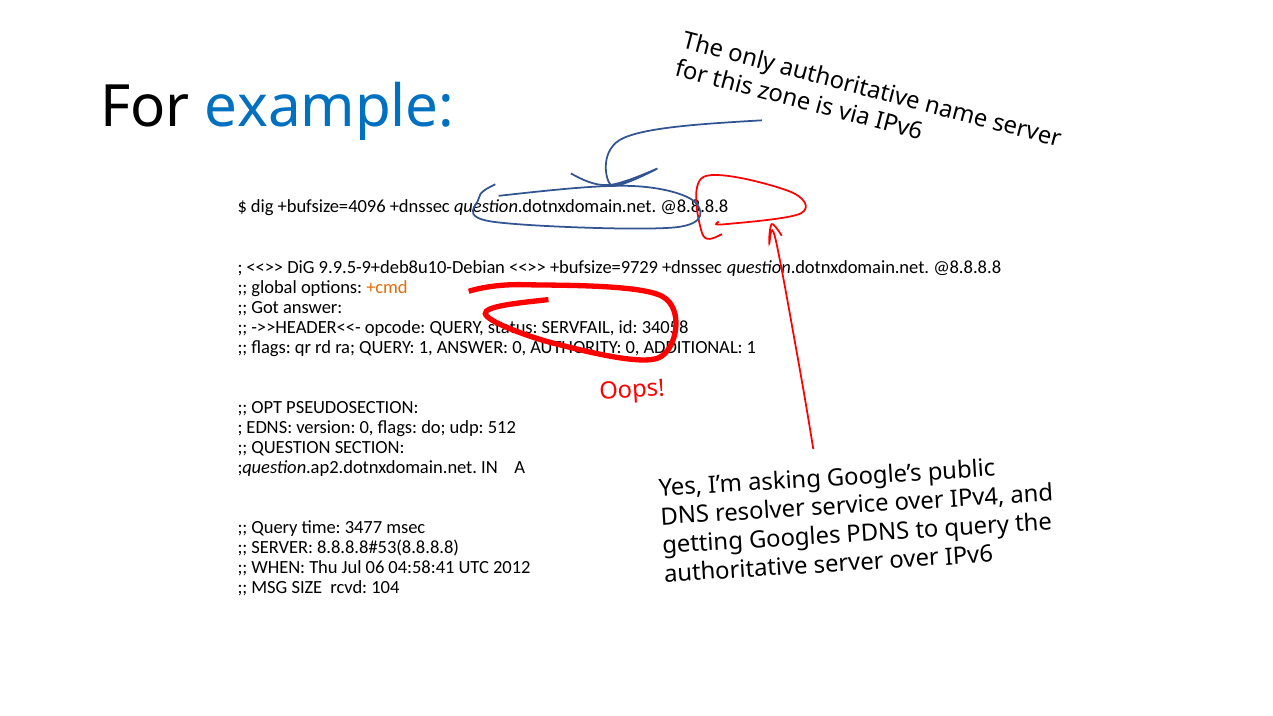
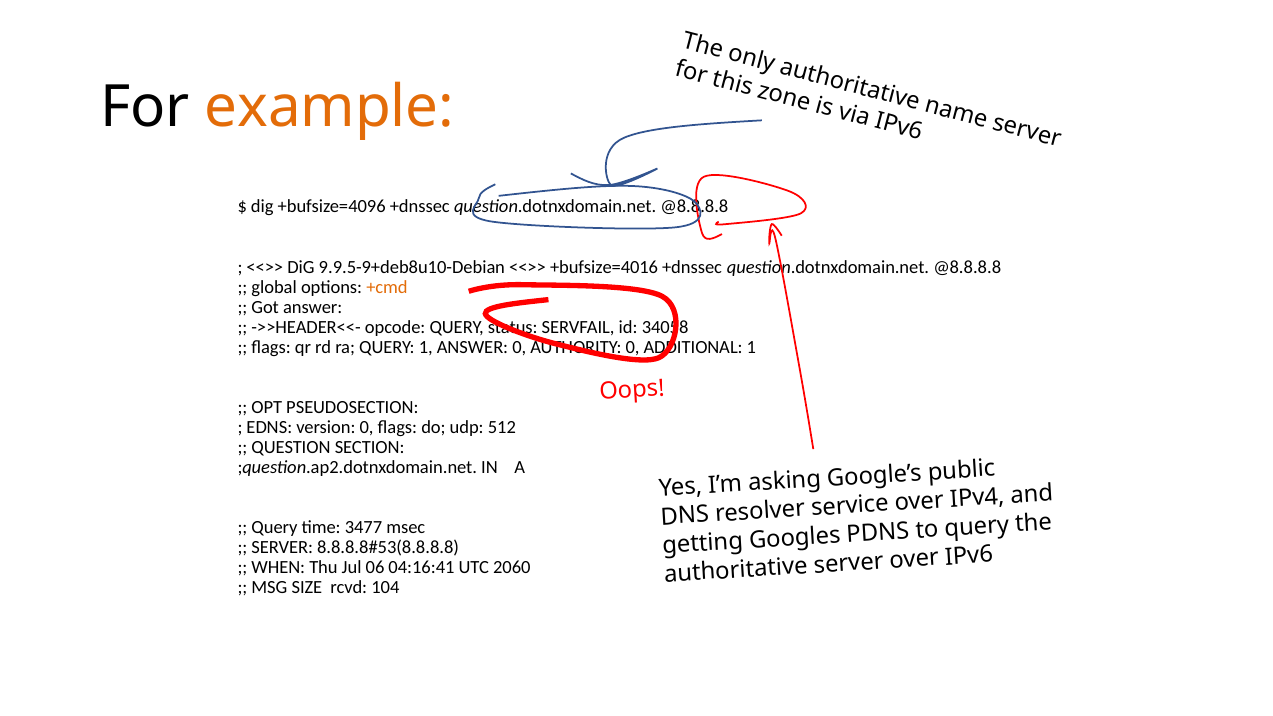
example colour: blue -> orange (330, 107)
+bufsize=9729: +bufsize=9729 -> +bufsize=4016 (604, 267)
04:58:41: 04:58:41 -> 04:16:41 (421, 568)
2012: 2012 -> 2060 (512, 568)
